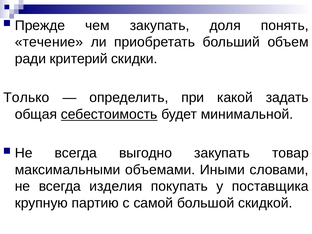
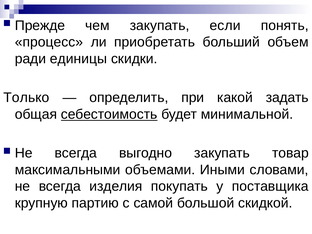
доля: доля -> если (225, 25)
течение: течение -> процесс (49, 42)
критерий: критерий -> единицы (79, 59)
